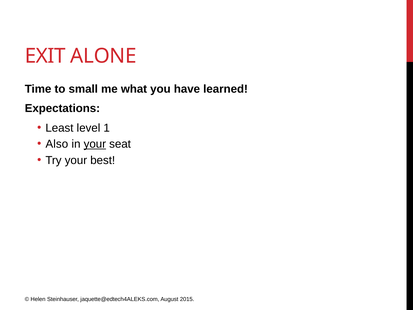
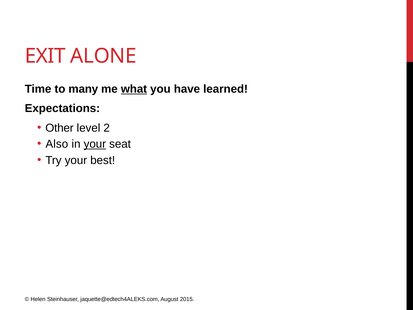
small: small -> many (83, 89)
what underline: none -> present (134, 89)
Least: Least -> Other (60, 128)
1: 1 -> 2 (107, 128)
